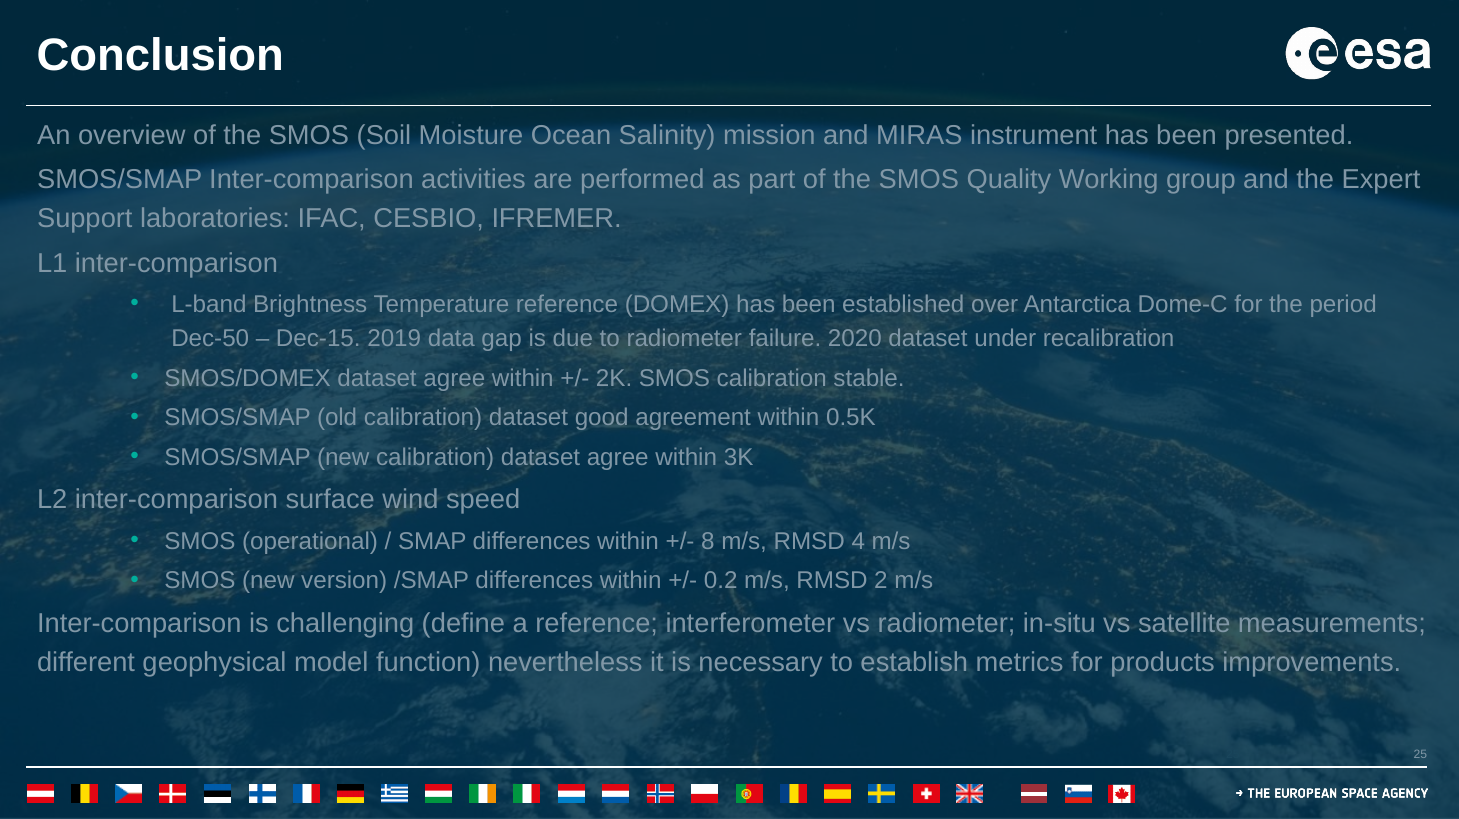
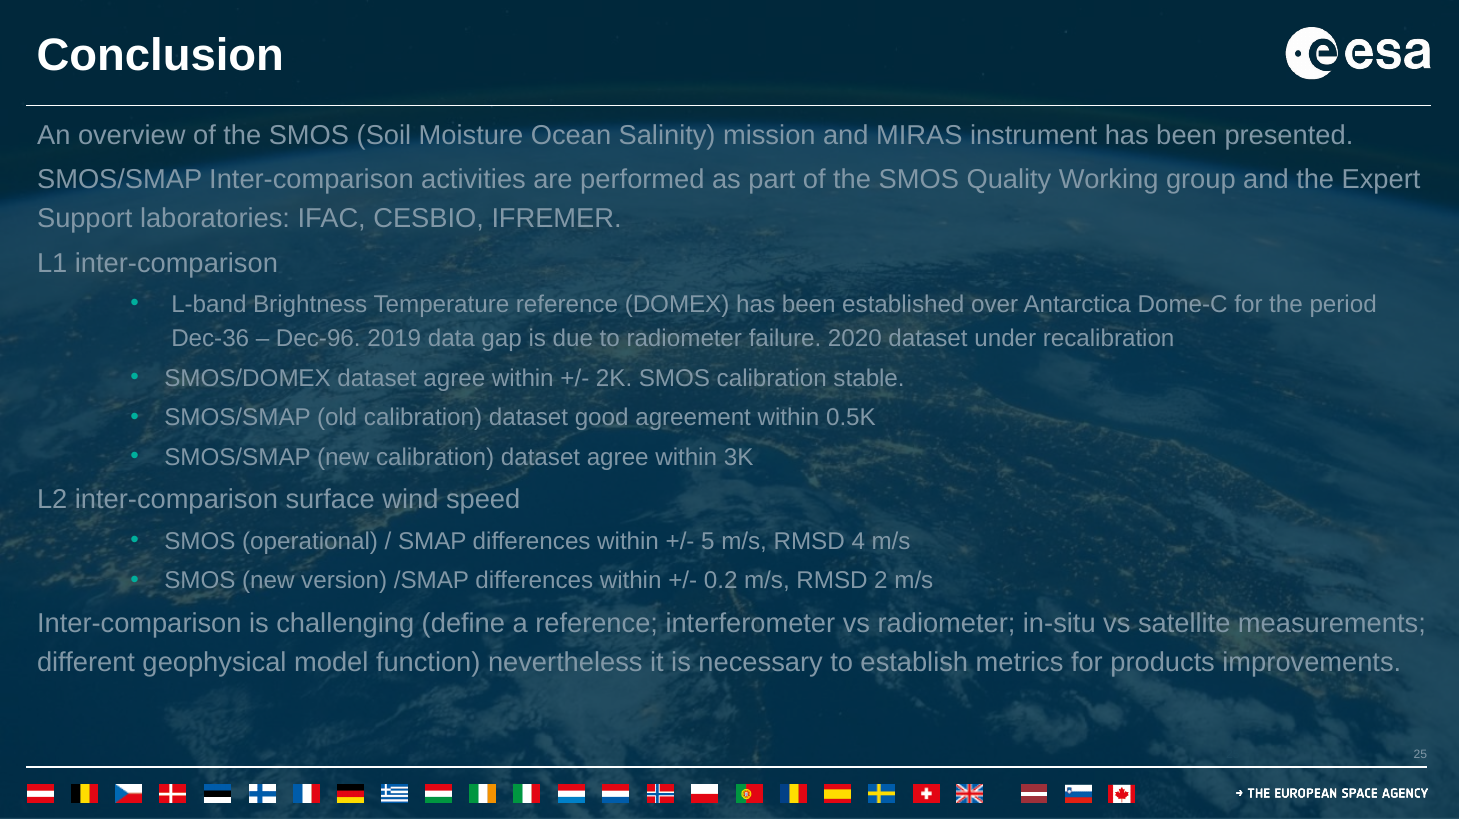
Dec-50: Dec-50 -> Dec-36 (210, 339)
Dec-15: Dec-15 -> Dec-96 (318, 339)
8: 8 -> 5 (708, 541)
